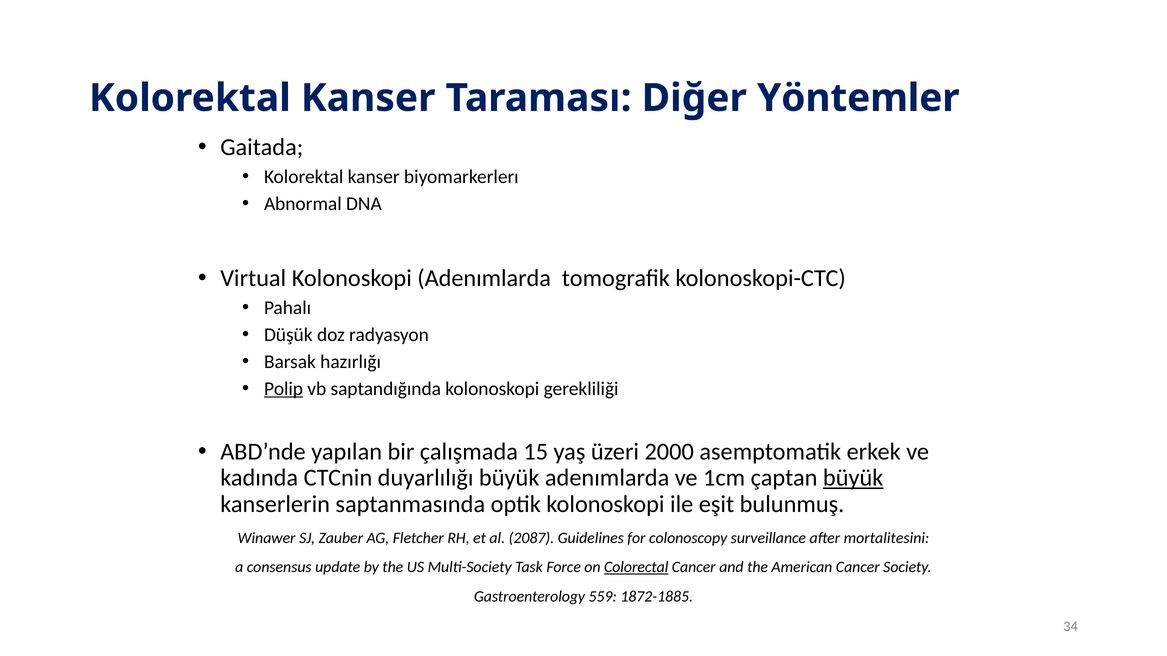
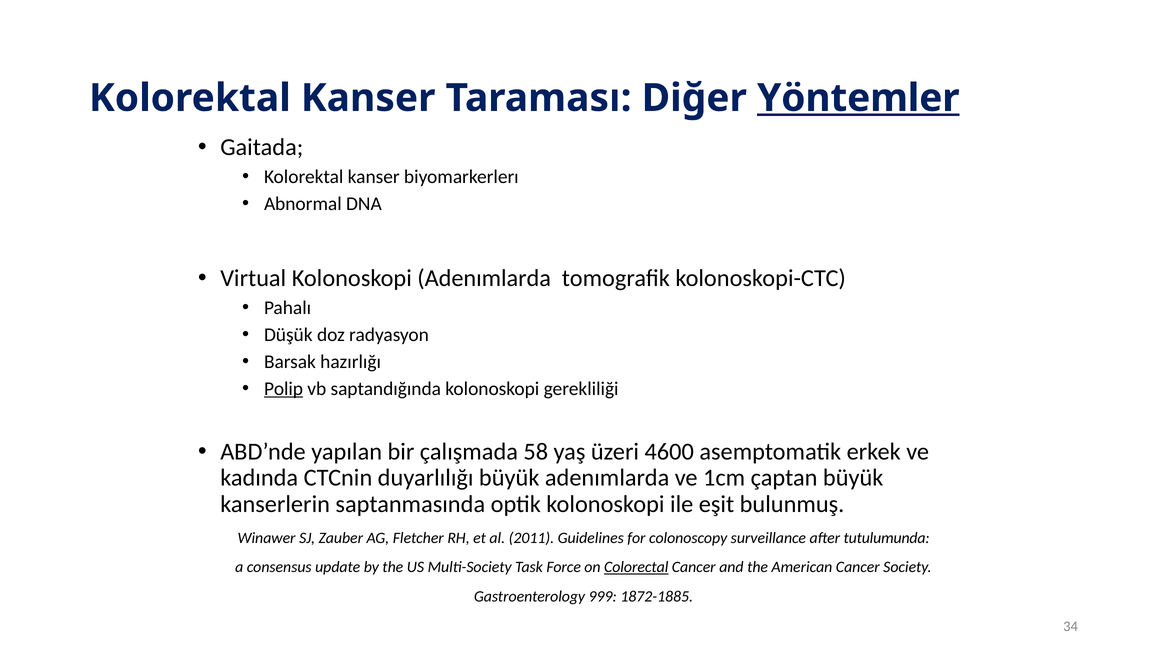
Yöntemler underline: none -> present (858, 98)
15: 15 -> 58 (536, 452)
2000: 2000 -> 4600 (669, 452)
büyük underline: present -> none (853, 478)
2087: 2087 -> 2011 (531, 538)
mortalitesini: mortalitesini -> tutulumunda (887, 538)
559: 559 -> 999 (603, 597)
